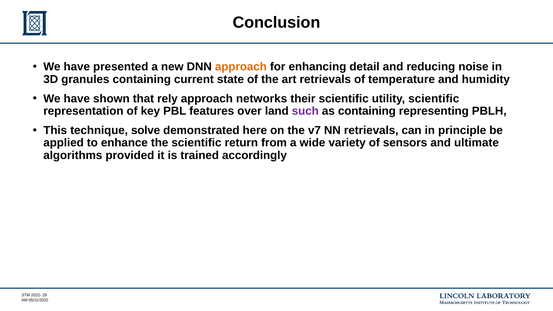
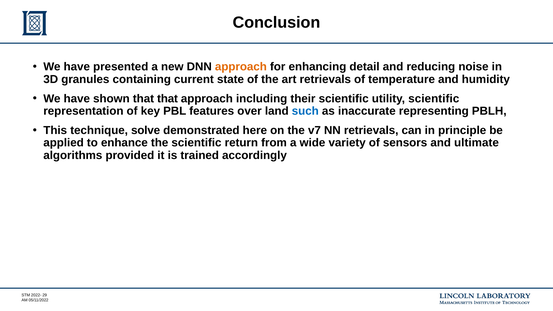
that rely: rely -> that (168, 99)
networks: networks -> including (262, 99)
such colour: purple -> blue (305, 111)
as containing: containing -> inaccurate (367, 111)
